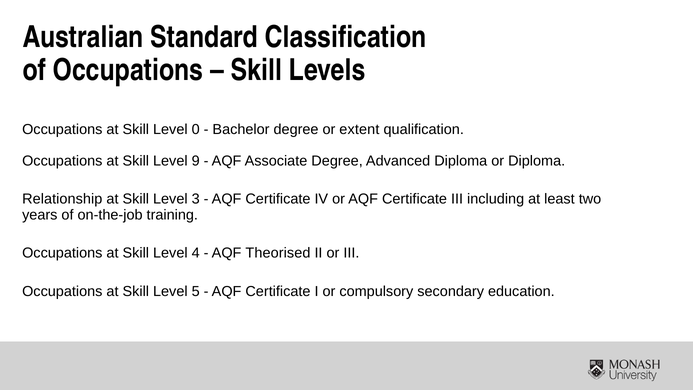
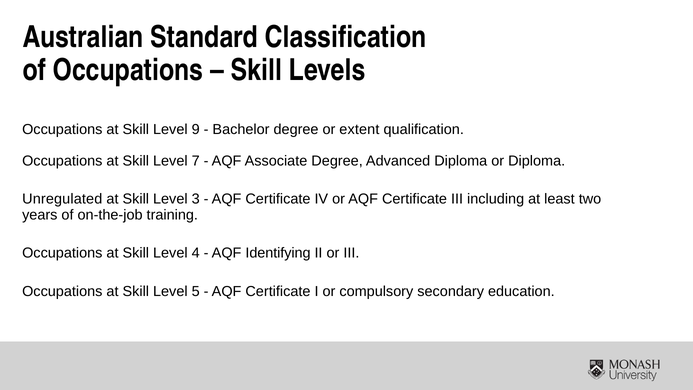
0: 0 -> 9 (196, 130)
9: 9 -> 7 (196, 161)
Relationship: Relationship -> Unregulated (62, 199)
Theorised: Theorised -> Identifying (278, 253)
